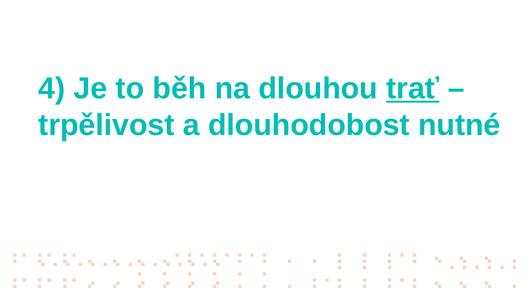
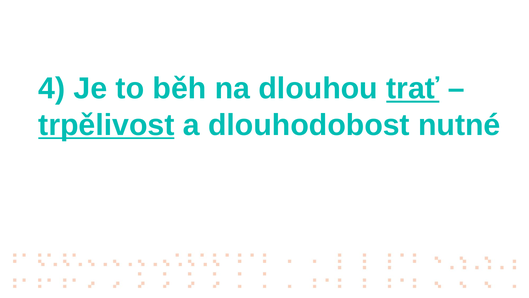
trpělivost underline: none -> present (106, 125)
